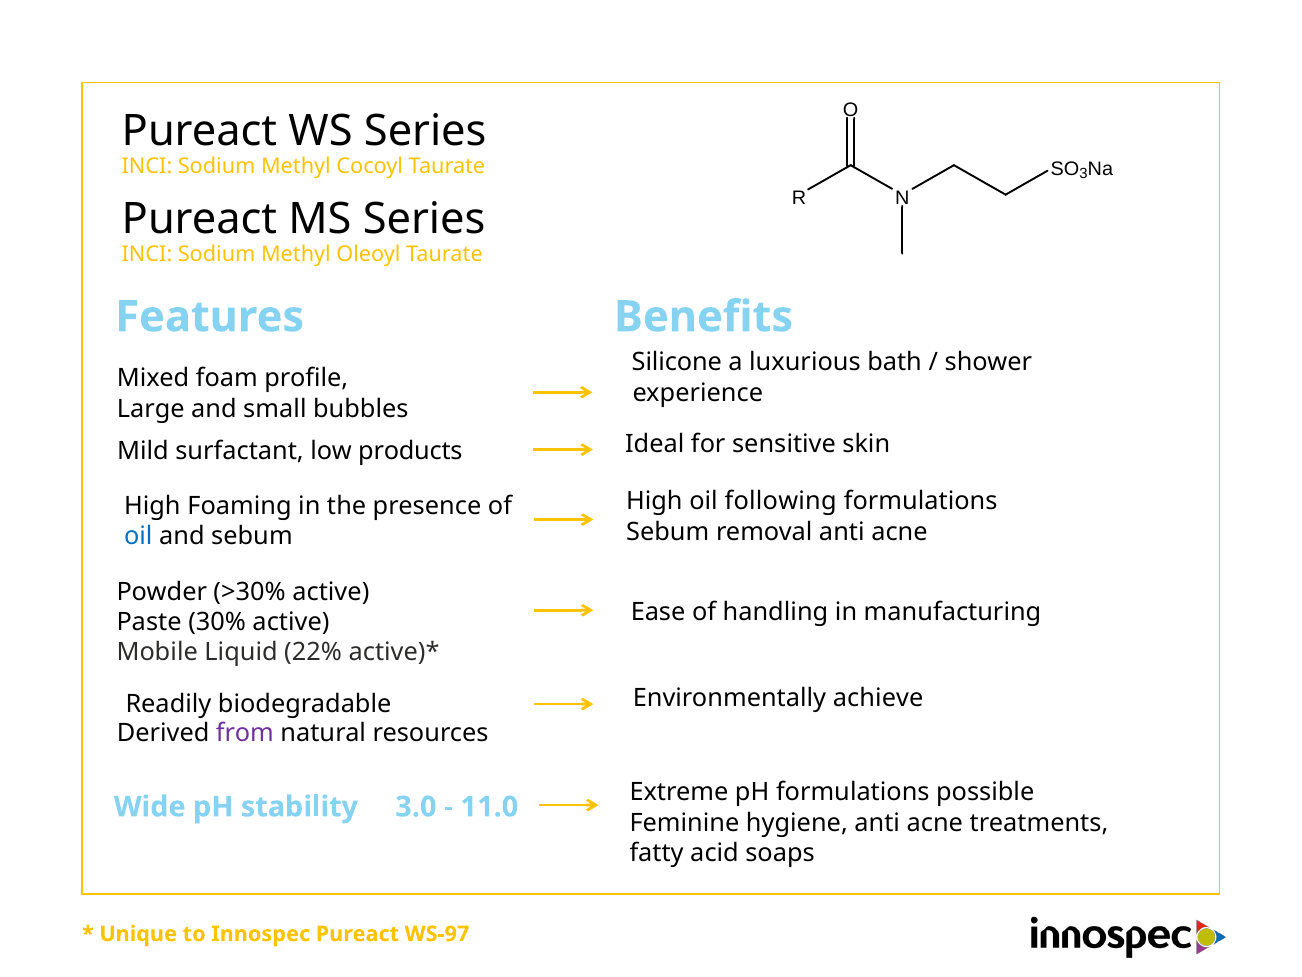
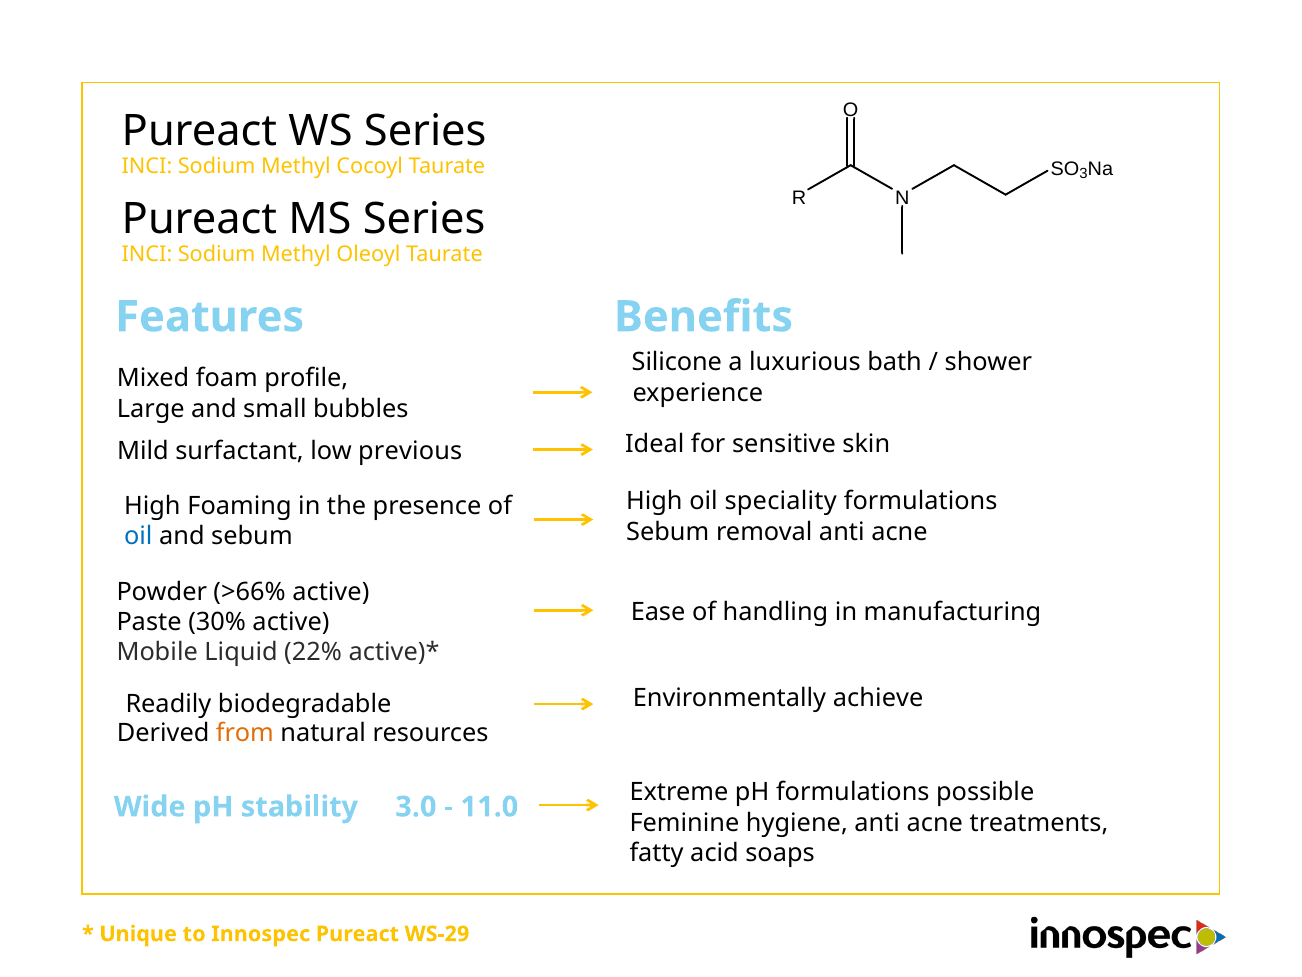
products: products -> previous (410, 451)
following: following -> speciality (781, 501)
>30%: >30% -> >66% (250, 591)
from colour: purple -> orange (245, 733)
WS-97: WS-97 -> WS-29 (437, 934)
